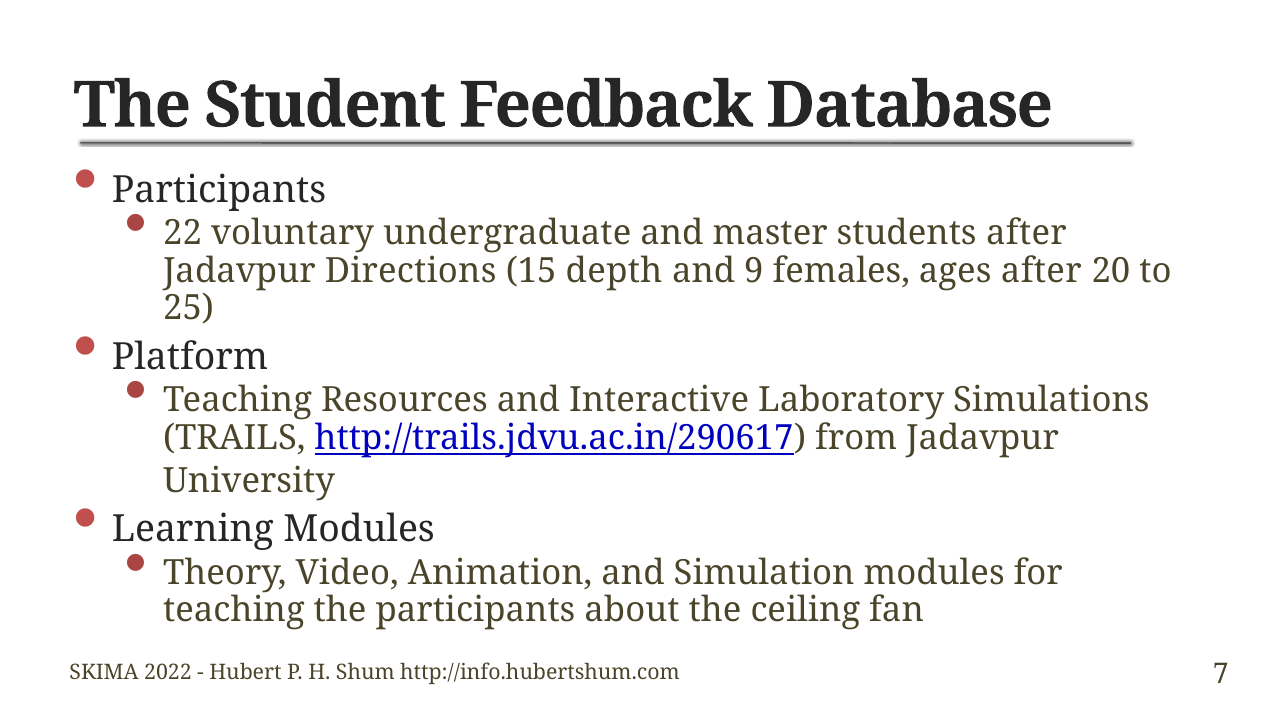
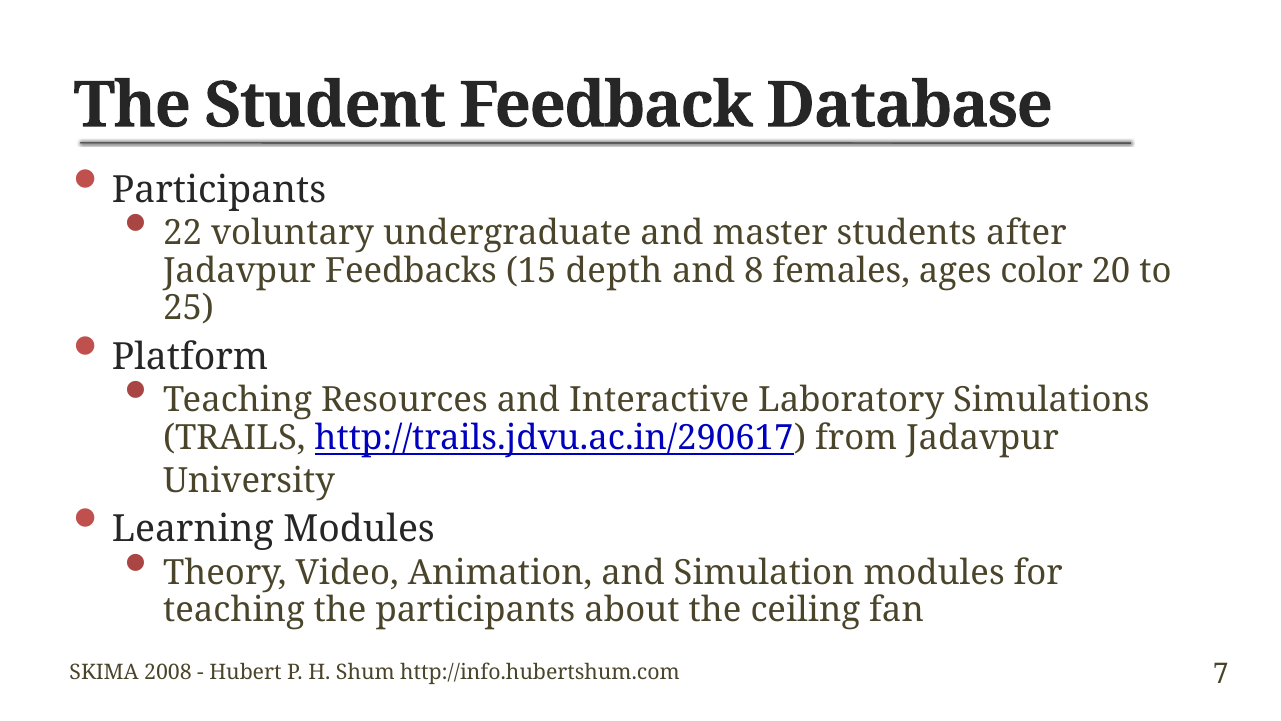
Directions: Directions -> Feedbacks (411, 271)
9: 9 -> 8 (754, 271)
ages after: after -> color (1042, 271)
2022: 2022 -> 2008 (168, 672)
